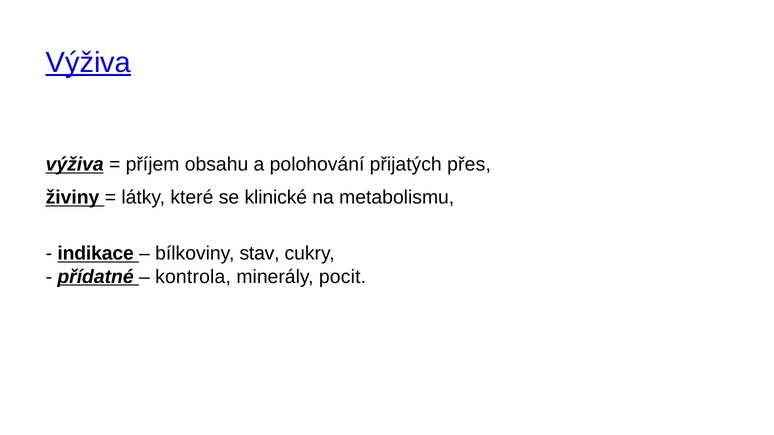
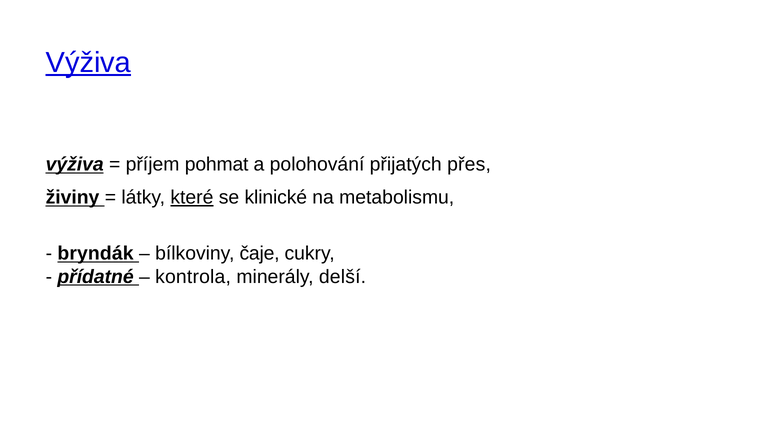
obsahu: obsahu -> pohmat (217, 165)
které underline: none -> present (192, 198)
indikace: indikace -> bryndák (95, 254)
stav: stav -> čaje (260, 254)
pocit: pocit -> delší (342, 277)
